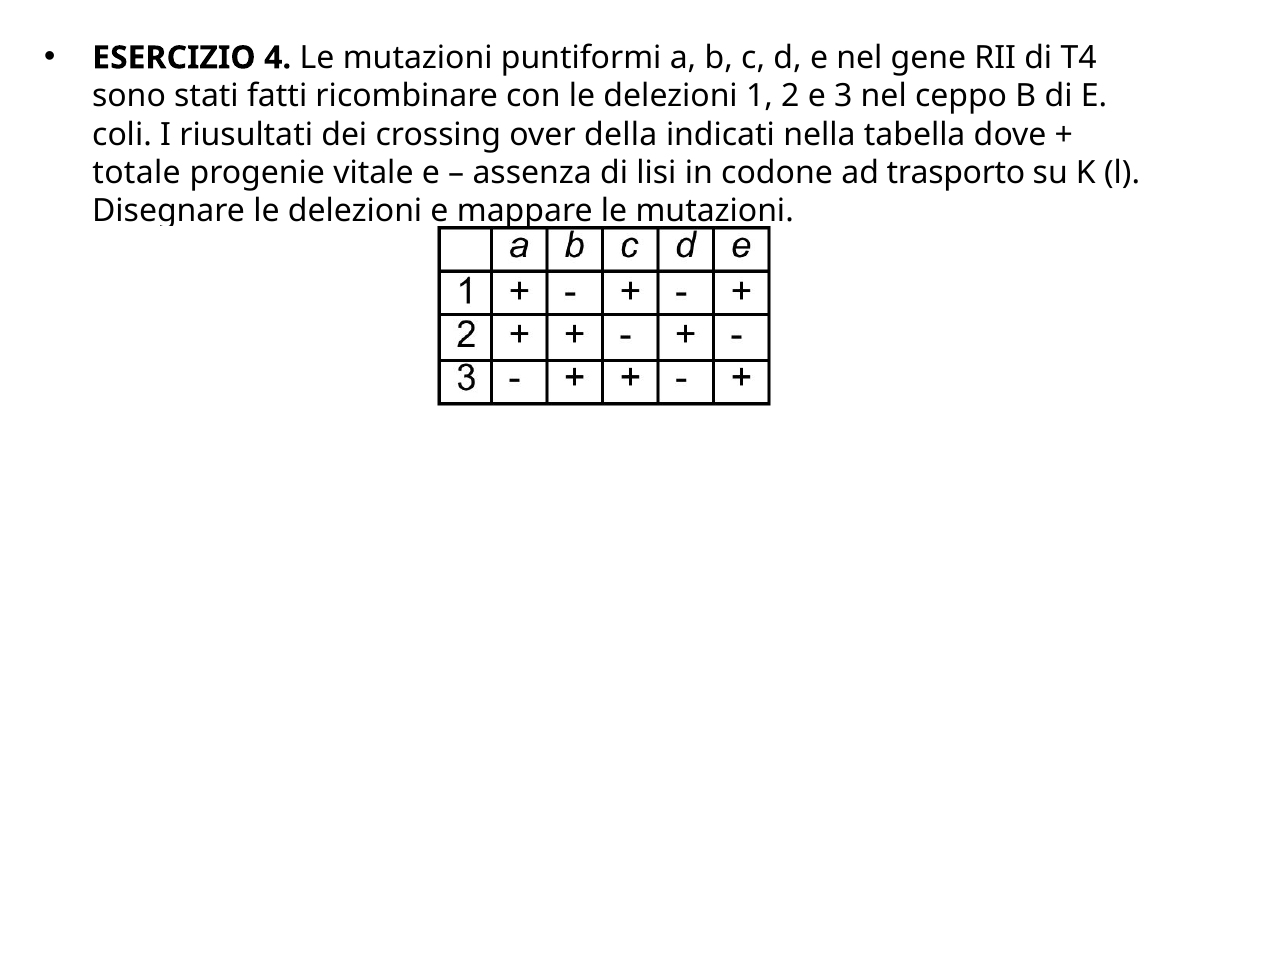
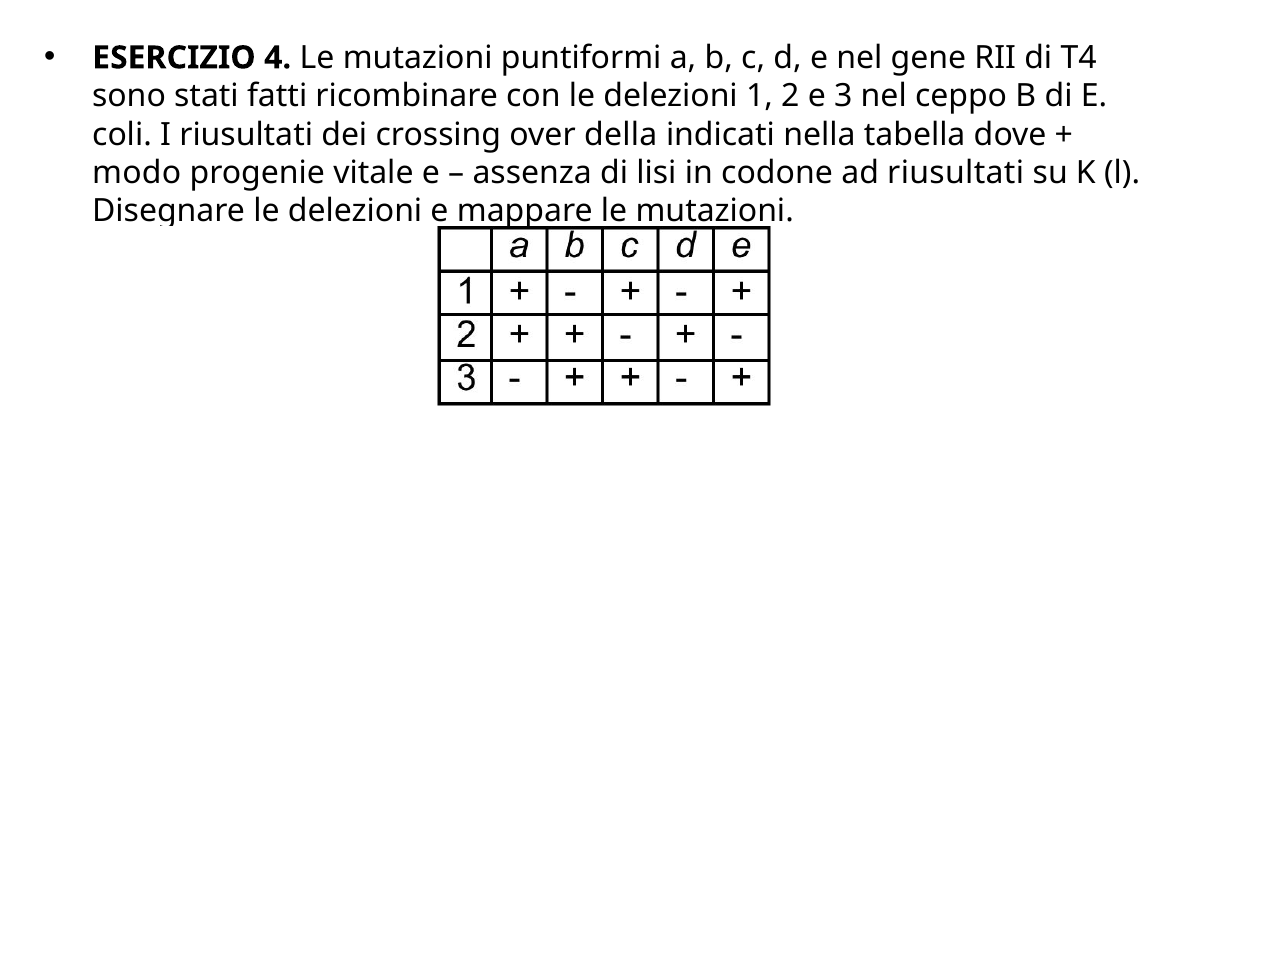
totale: totale -> modo (137, 173)
ad trasporto: trasporto -> riusultati (956, 173)
